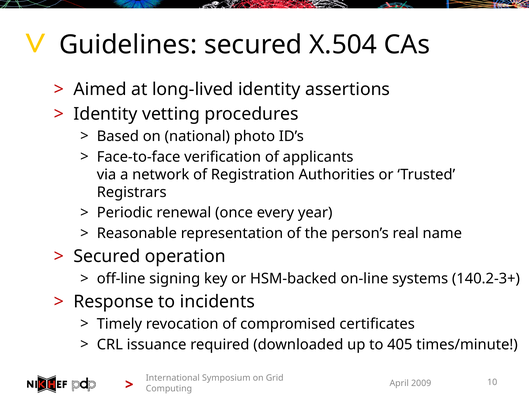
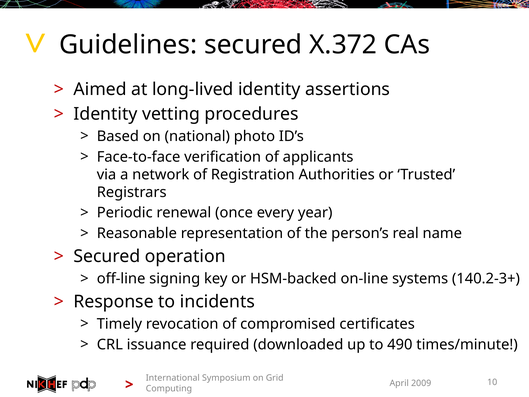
X.504: X.504 -> X.372 (343, 45)
405: 405 -> 490 (400, 344)
